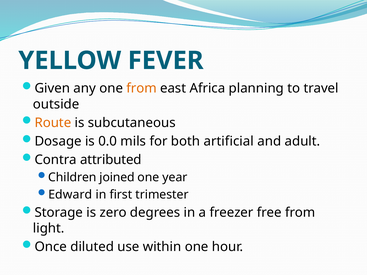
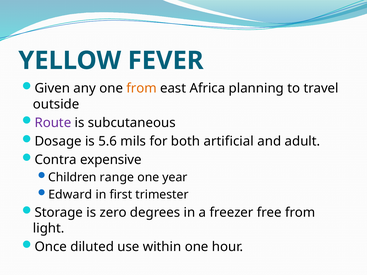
Route colour: orange -> purple (53, 123)
0.0: 0.0 -> 5.6 (108, 141)
attributed: attributed -> expensive (111, 160)
joined: joined -> range (117, 178)
